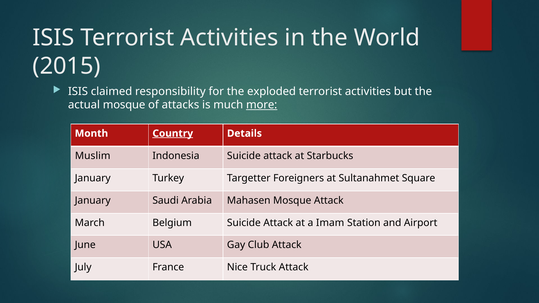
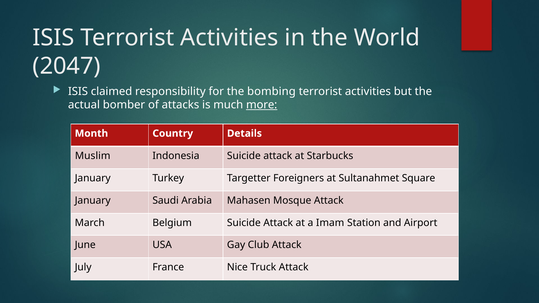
2015: 2015 -> 2047 (67, 66)
exploded: exploded -> bombing (271, 91)
actual mosque: mosque -> bomber (124, 105)
Country underline: present -> none (173, 133)
